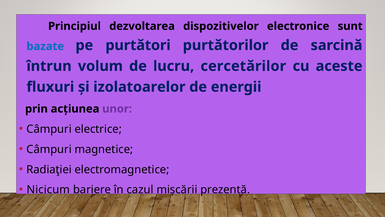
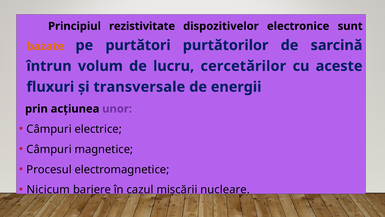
dezvoltarea: dezvoltarea -> rezistivitate (142, 26)
bazate colour: blue -> orange (45, 46)
izolatoarelor: izolatoarelor -> transversale (139, 87)
Radiaţiei: Radiaţiei -> Procesul (49, 169)
prezentă: prezentă -> nucleare (225, 189)
